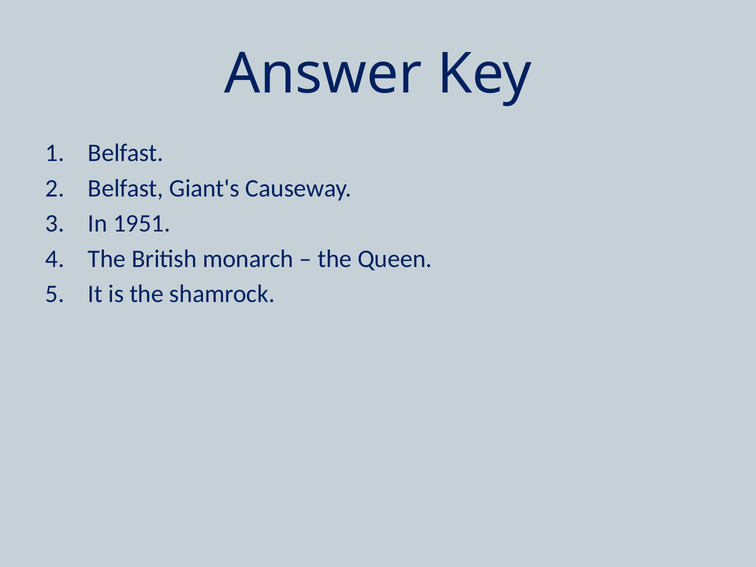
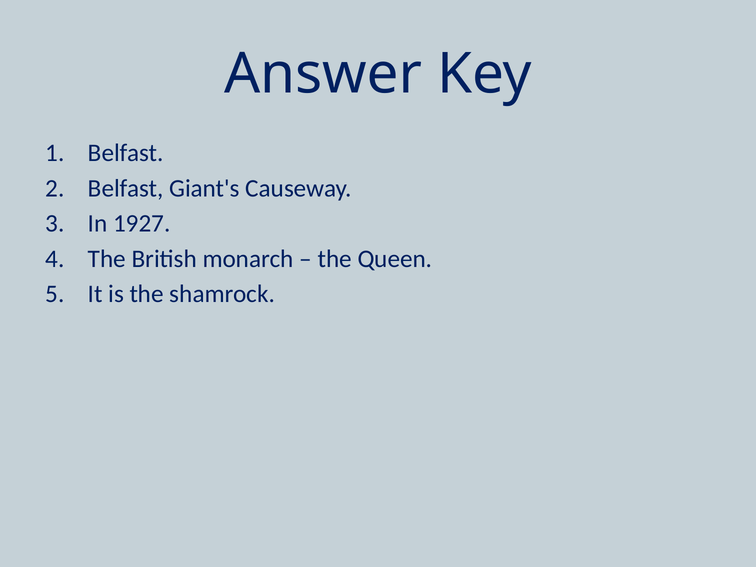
1951: 1951 -> 1927 (142, 224)
